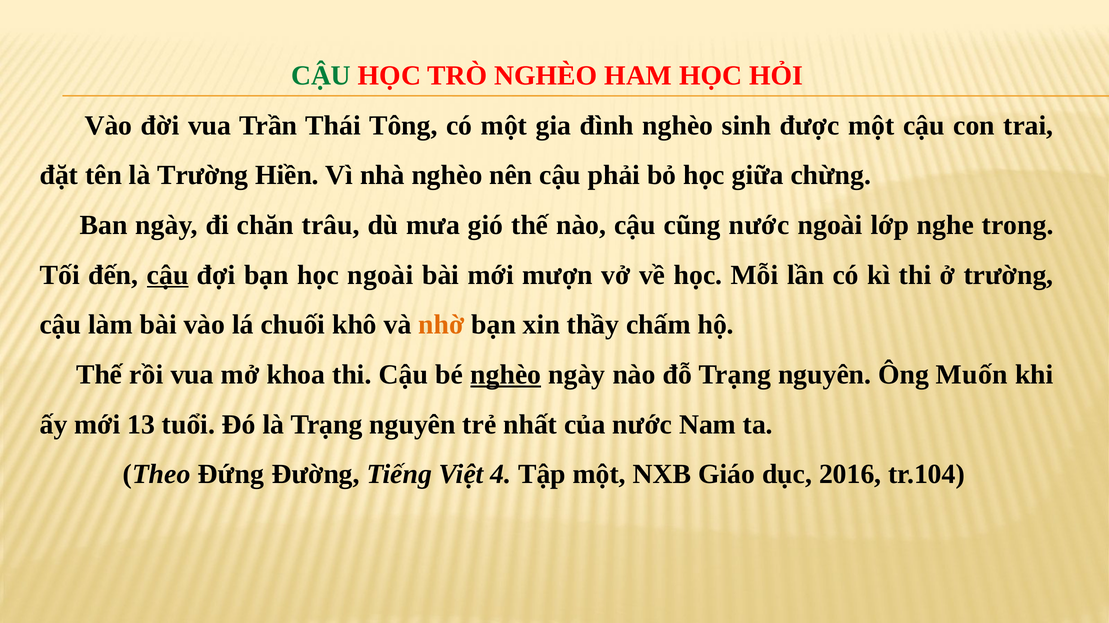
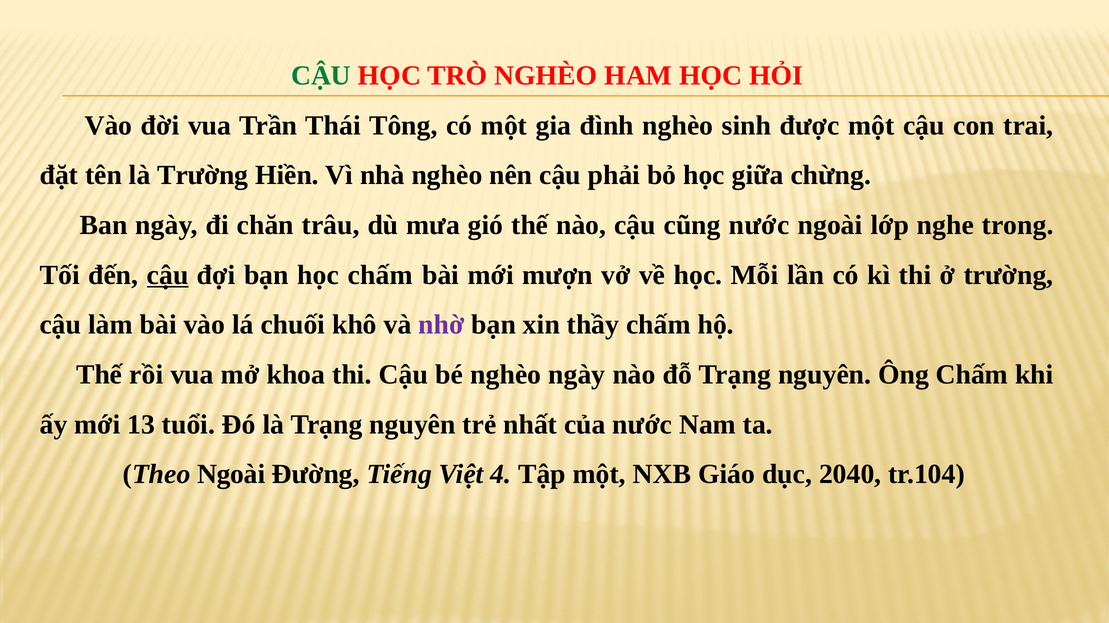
học ngoài: ngoài -> chấm (380, 275)
nhờ colour: orange -> purple (441, 325)
nghèo underline: present -> none (506, 375)
Ông Muốn: Muốn -> Chấm (972, 375)
Theo Đứng: Đứng -> Ngoài (231, 474)
2016: 2016 -> 2040 (850, 474)
